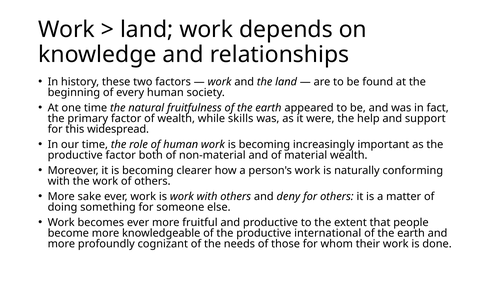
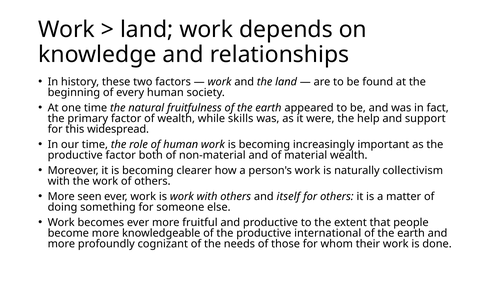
conforming: conforming -> collectivism (413, 171)
sake: sake -> seen (90, 197)
deny: deny -> itself (288, 197)
